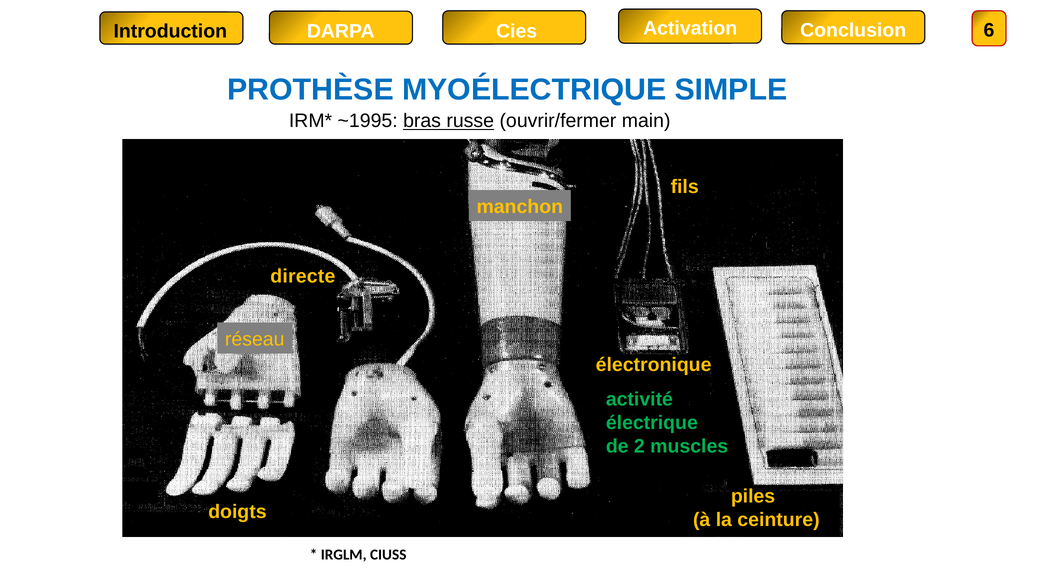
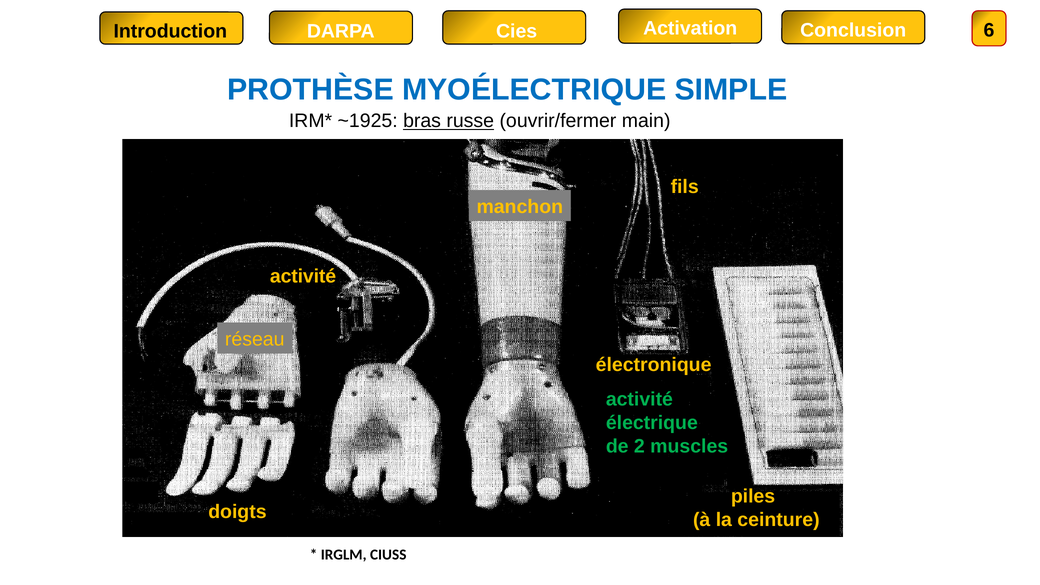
~1995: ~1995 -> ~1925 (368, 121)
directe: directe -> activité (303, 276)
